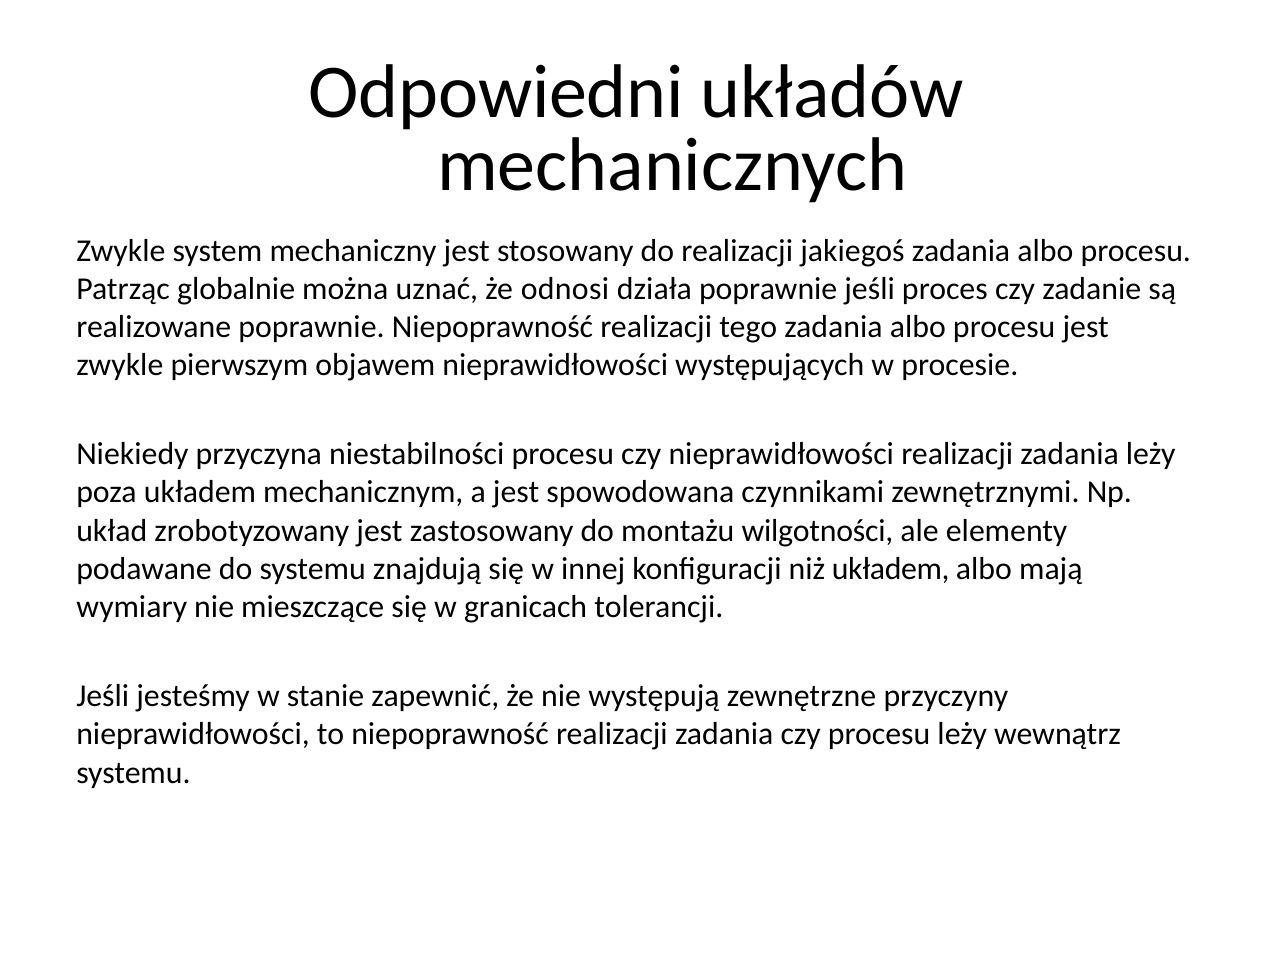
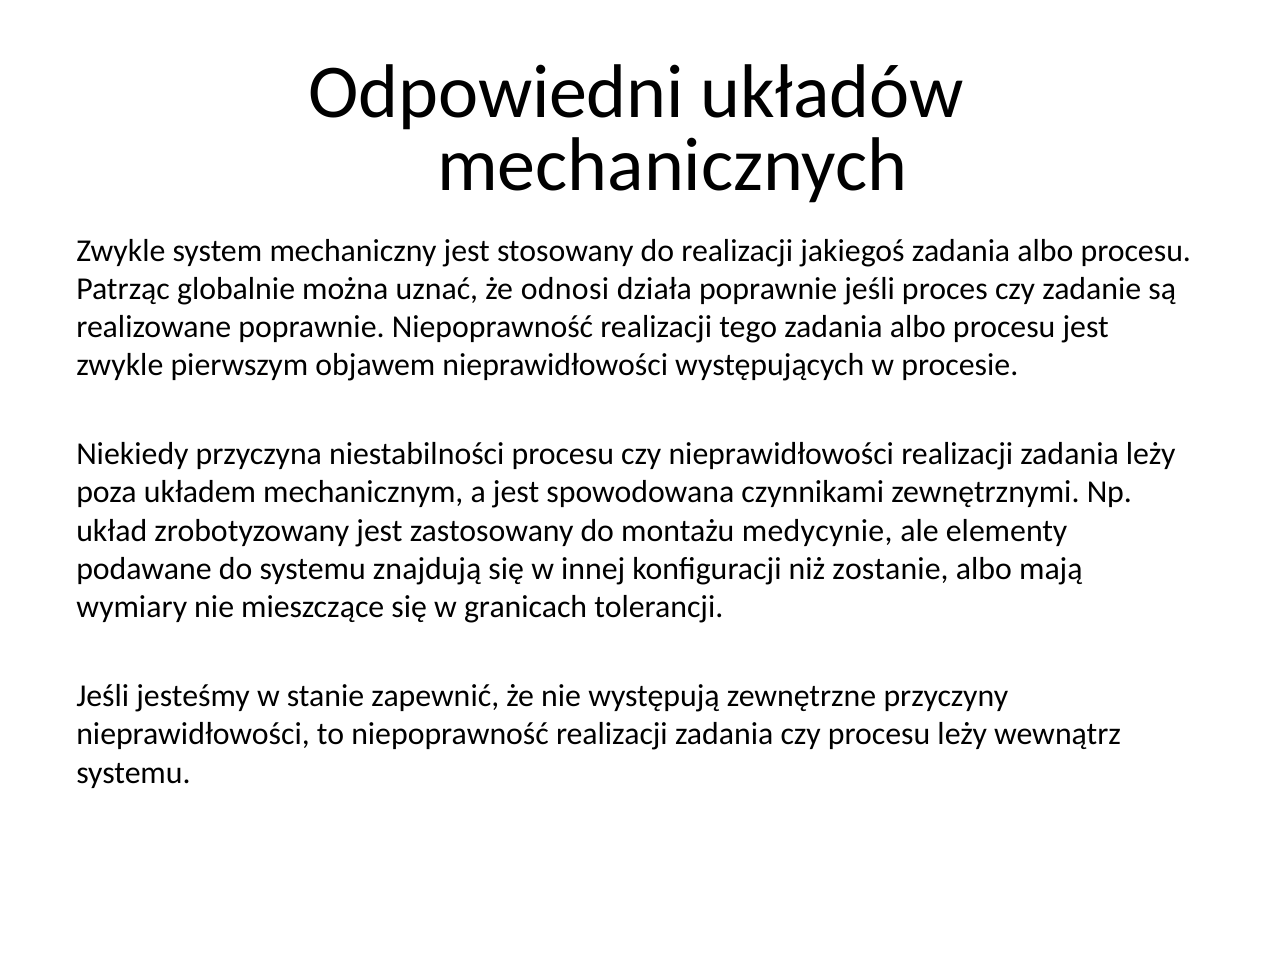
wilgotności: wilgotności -> medycynie (817, 531)
niż układem: układem -> zostanie (891, 569)
